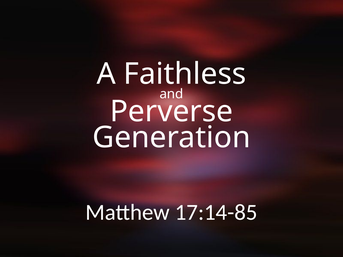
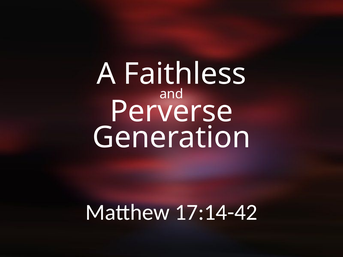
17:14-85: 17:14-85 -> 17:14-42 (216, 213)
